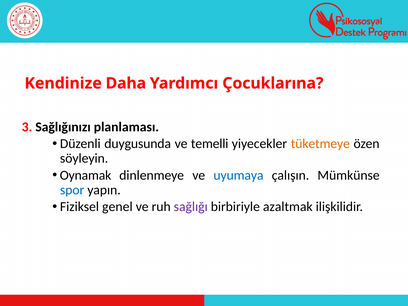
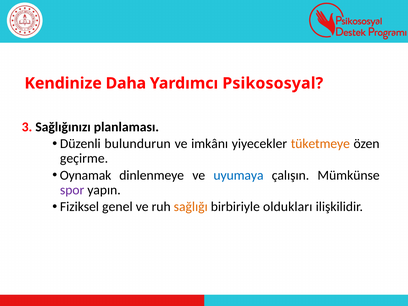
Çocuklarına: Çocuklarına -> Psikososyal (273, 83)
duygusunda: duygusunda -> bulundurun (138, 144)
temelli: temelli -> imkânı (210, 144)
söyleyin: söyleyin -> geçirme (84, 158)
spor colour: blue -> purple (72, 190)
sağlığı colour: purple -> orange (191, 207)
azaltmak: azaltmak -> oldukları (288, 207)
